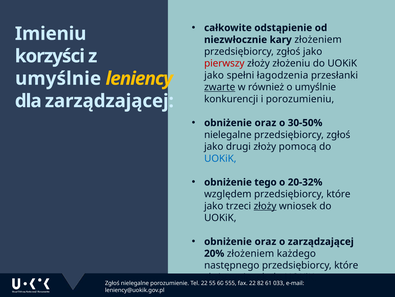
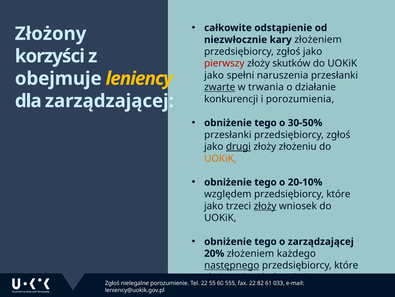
Imieniu: Imieniu -> Złożony (51, 34)
złożeniu: złożeniu -> skutków (291, 63)
łagodzenia: łagodzenia -> naruszenia (283, 75)
umyślnie: umyślnie -> obejmuje (58, 78)
również: również -> trwania (266, 87)
o umyślnie: umyślnie -> działanie (315, 87)
porozumieniu: porozumieniu -> porozumienia (300, 99)
oraz: oraz -> tego (266, 123)
nielegalne: nielegalne -> przesłanki (228, 134)
drugi underline: none -> present (238, 146)
pomocą: pomocą -> złożeniu (298, 146)
UOKiK colour: blue -> orange (220, 158)
20-32%: 20-32% -> 20-10% (305, 182)
oraz: oraz -> tego (266, 241)
następnego underline: none -> present (232, 265)
